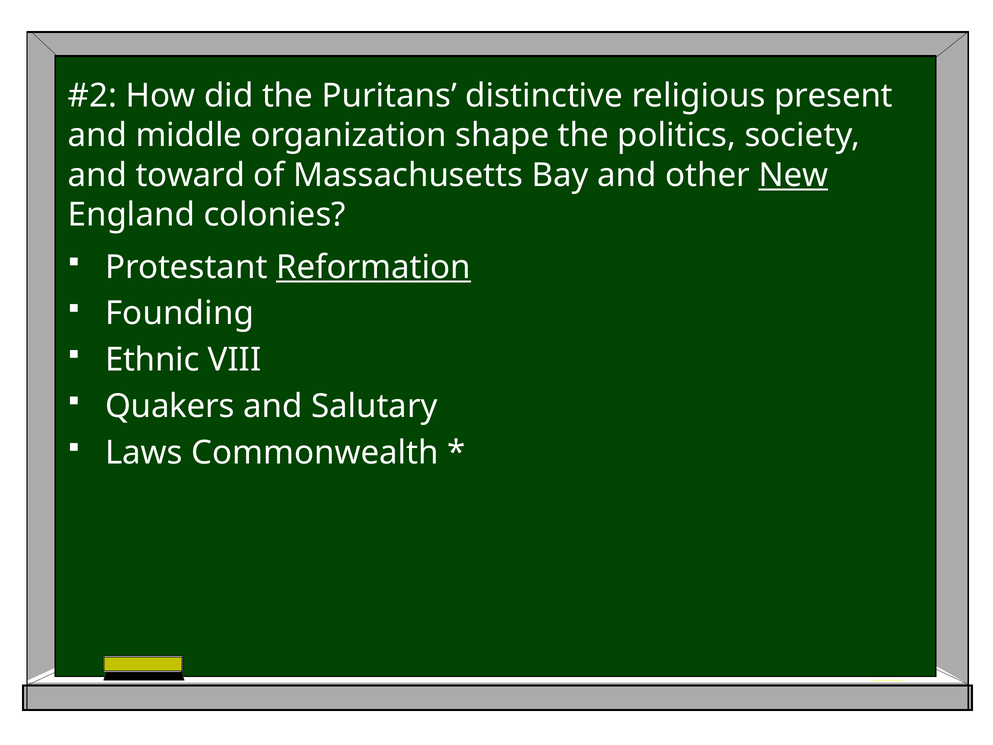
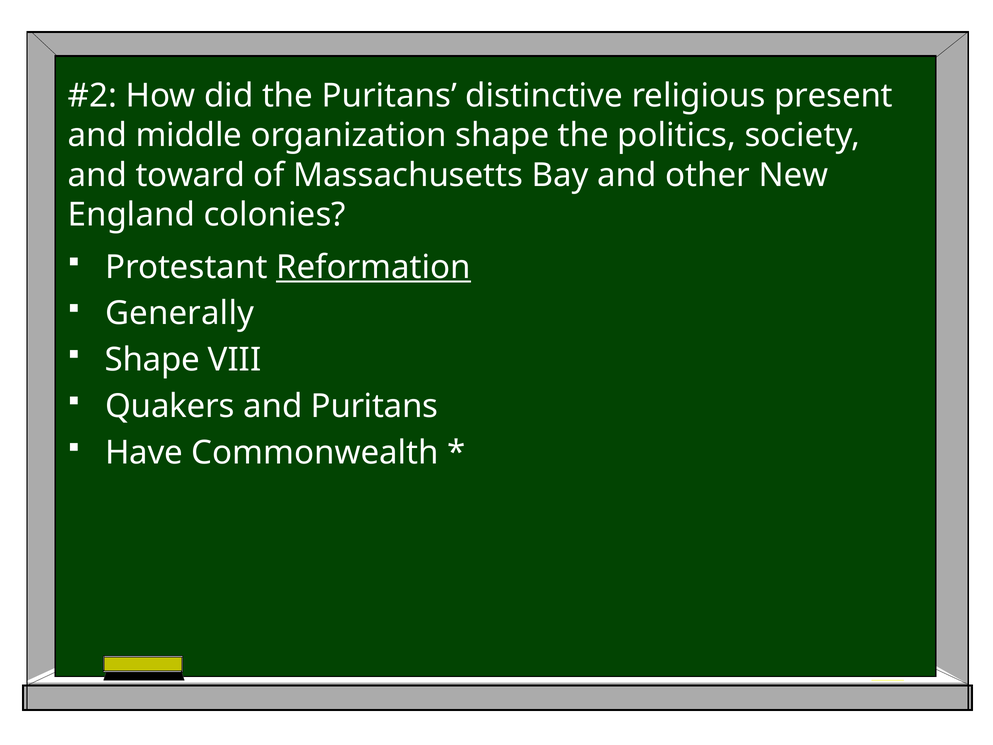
New underline: present -> none (793, 175)
Founding: Founding -> Generally (180, 313)
Ethnic: Ethnic -> Shape (152, 360)
and Salutary: Salutary -> Puritans (374, 406)
Laws: Laws -> Have (144, 452)
